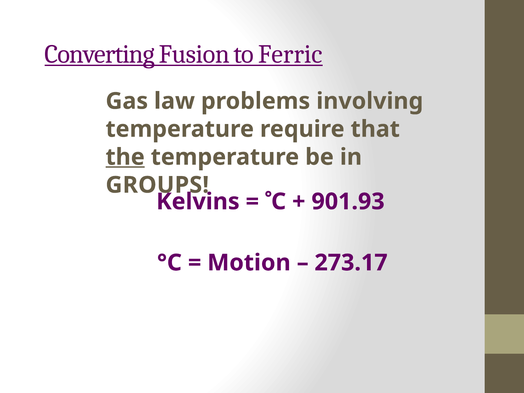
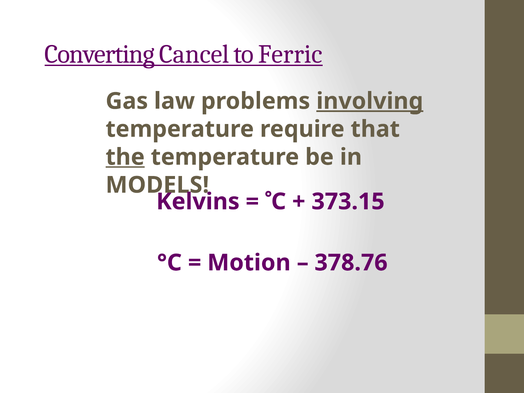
Fusion: Fusion -> Cancel (194, 54)
involving underline: none -> present (370, 101)
GROUPS: GROUPS -> MODELS (157, 185)
901.93: 901.93 -> 373.15 (348, 202)
273.17: 273.17 -> 378.76 (351, 263)
